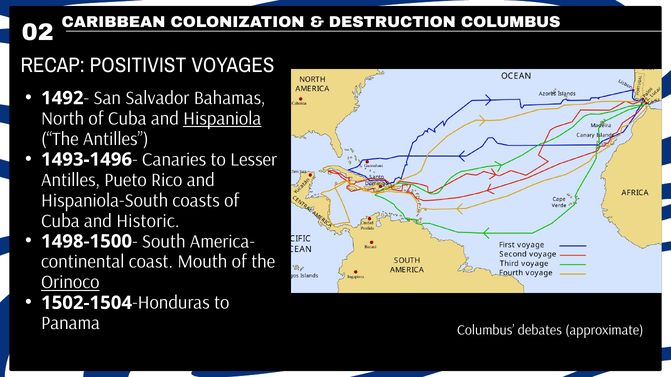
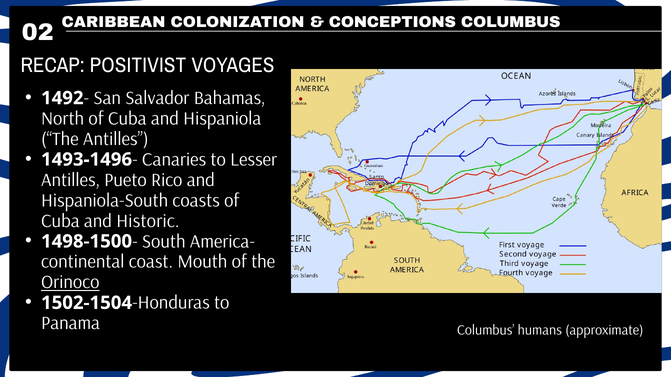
DESTRUCTION: DESTRUCTION -> CONCEPTIONS (392, 22)
Hispaniola underline: present -> none (222, 119)
debates: debates -> humans (540, 330)
